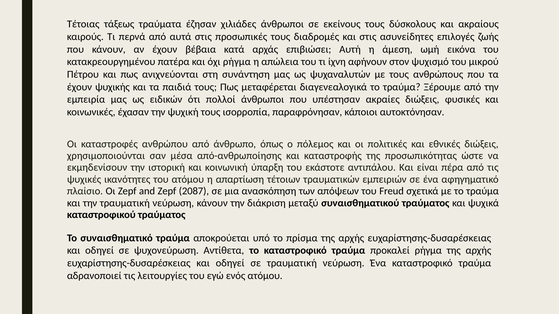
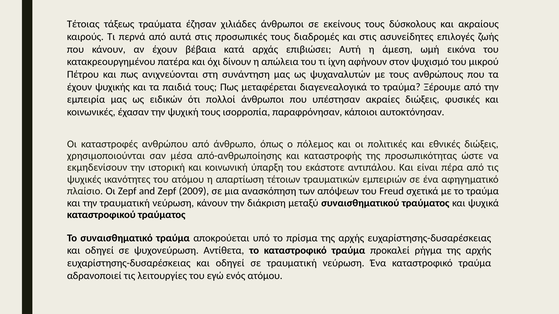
όχι ρήγμα: ρήγμα -> δίνουν (237, 62)
2087: 2087 -> 2009 (194, 191)
